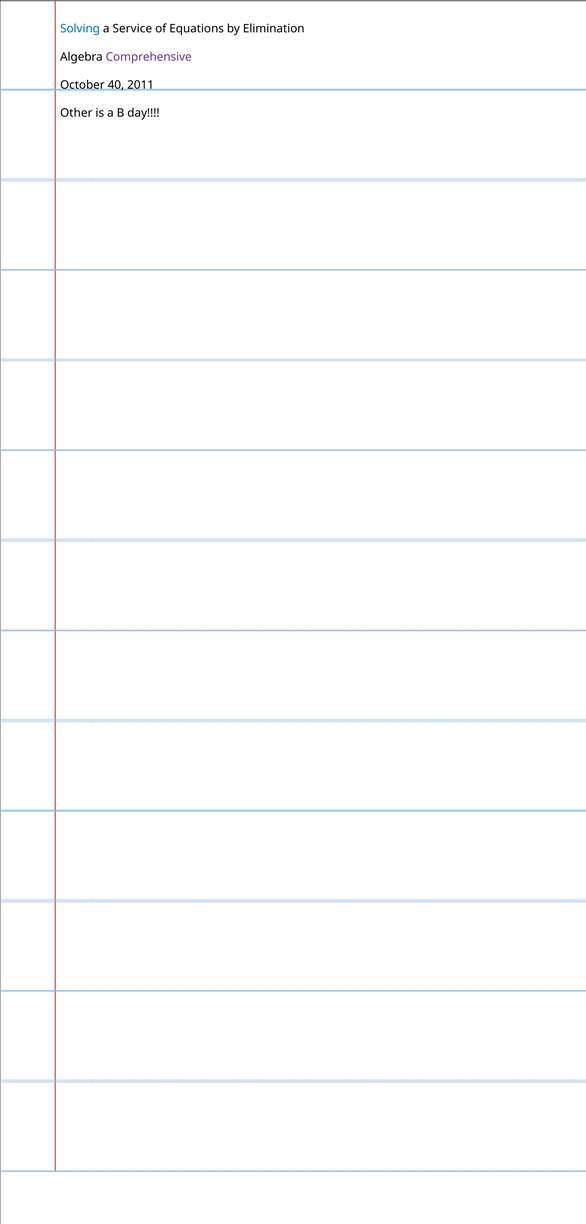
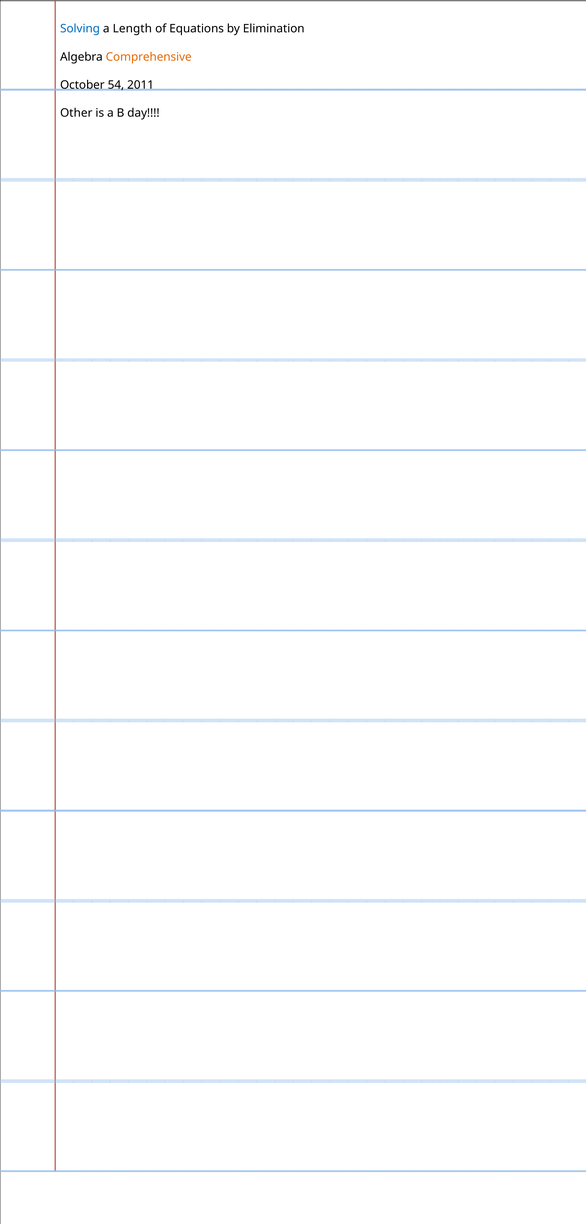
Service: Service -> Length (132, 29)
Comprehensive colour: purple -> orange (149, 57)
40: 40 -> 54 (116, 85)
